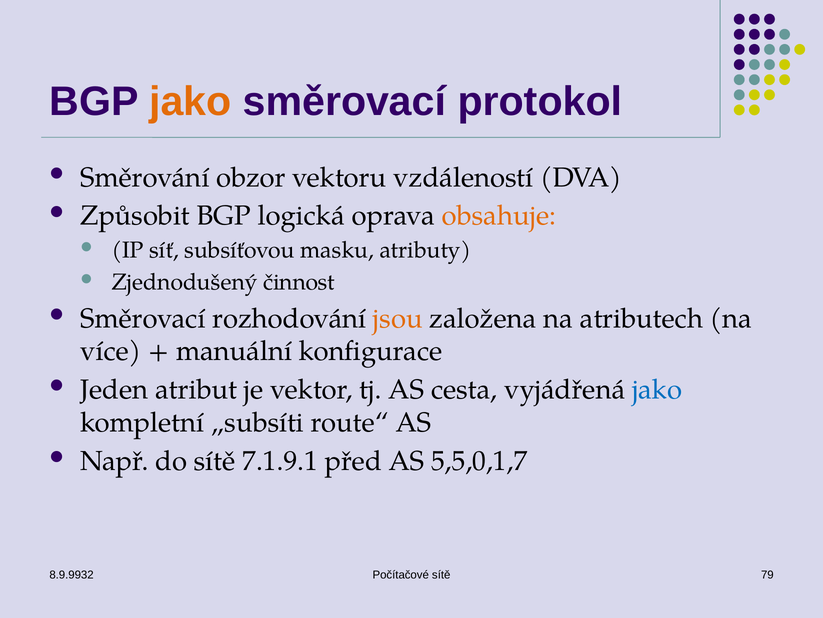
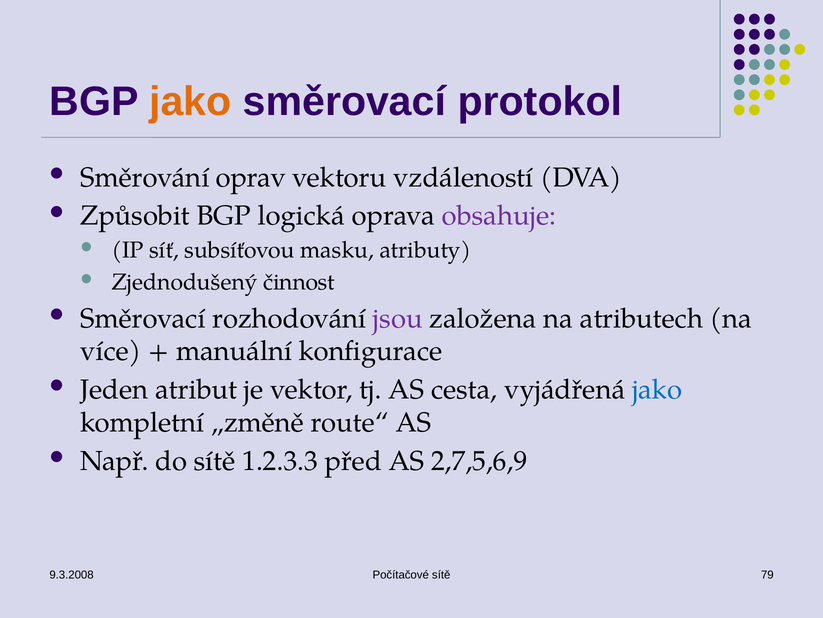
obzor: obzor -> oprav (251, 177)
obsahuje colour: orange -> purple (499, 216)
jsou colour: orange -> purple (398, 318)
„subsíti: „subsíti -> „změně (257, 422)
7.1.9.1: 7.1.9.1 -> 1.2.3.3 (280, 461)
5,5,0,1,7: 5,5,0,1,7 -> 2,7,5,6,9 (479, 461)
8.9.9932: 8.9.9932 -> 9.3.2008 (72, 574)
